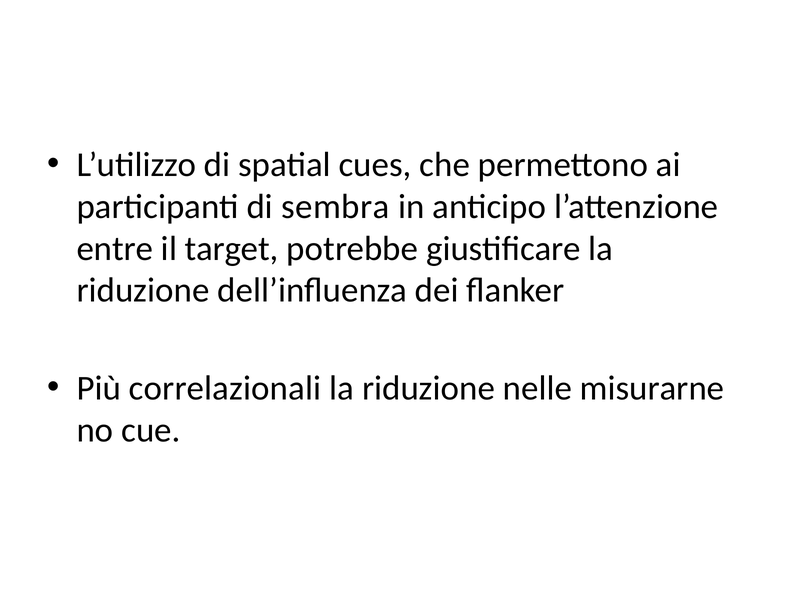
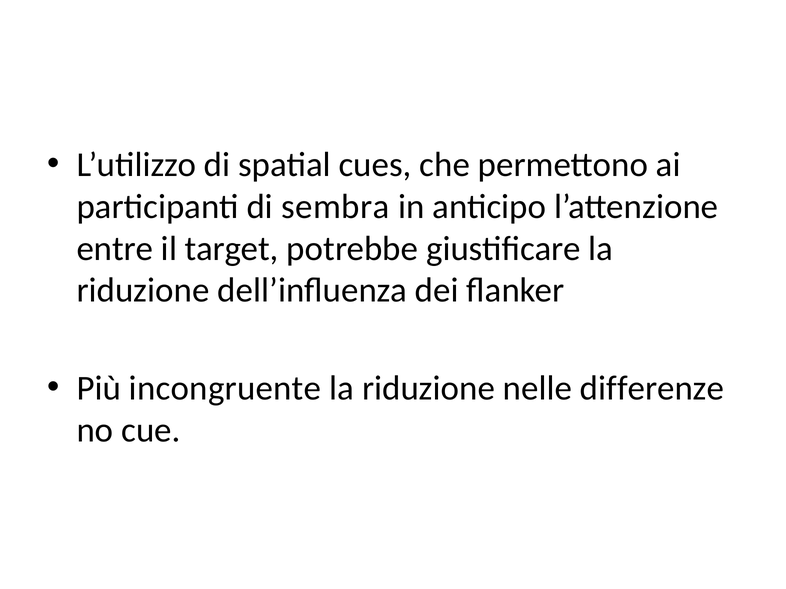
correlazionali: correlazionali -> incongruente (225, 389)
misurarne: misurarne -> differenze (652, 389)
